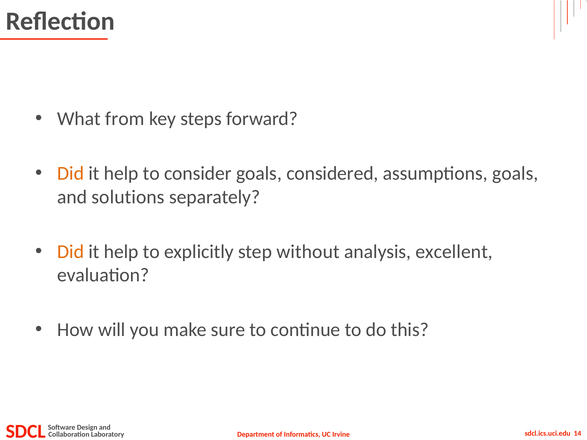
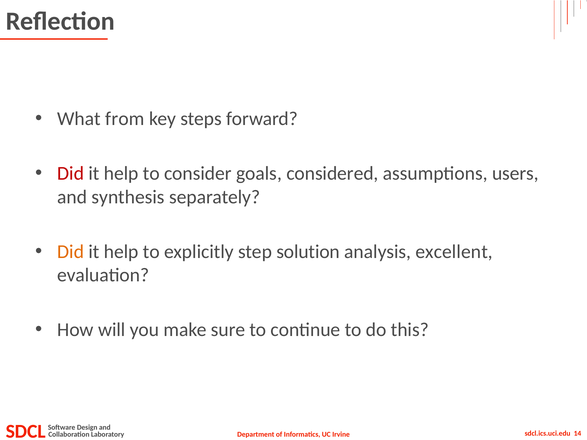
Did colour: orange -> red (71, 174)
assumptions goals: goals -> users (515, 174)
solutions: solutions -> synthesis (128, 197)
without: without -> solution (308, 252)
